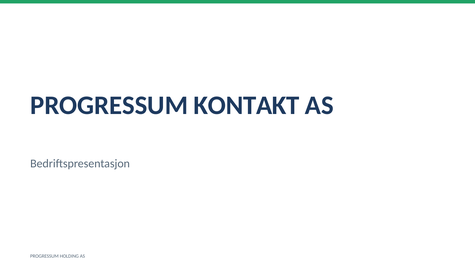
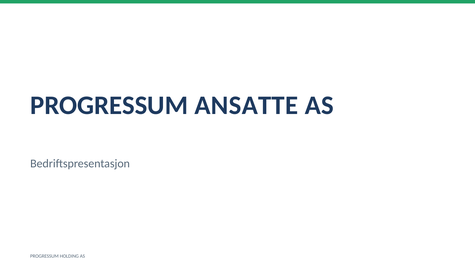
KONTAKT: KONTAKT -> ANSATTE (246, 105)
